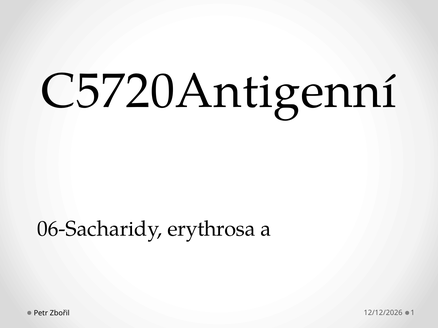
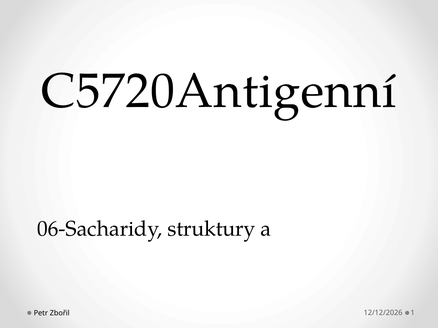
erythrosa: erythrosa -> struktury (211, 229)
